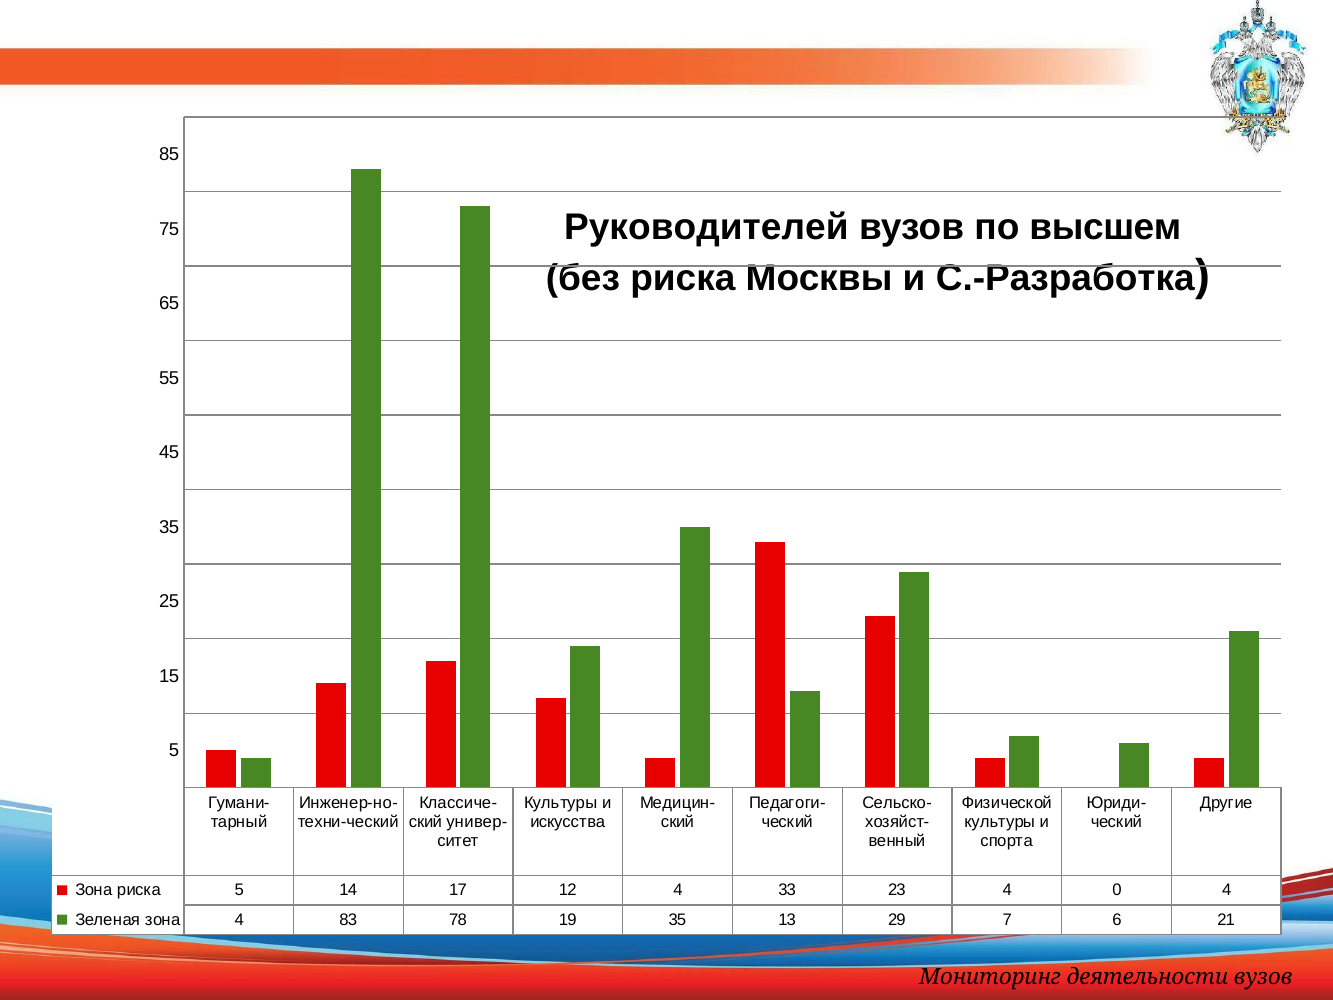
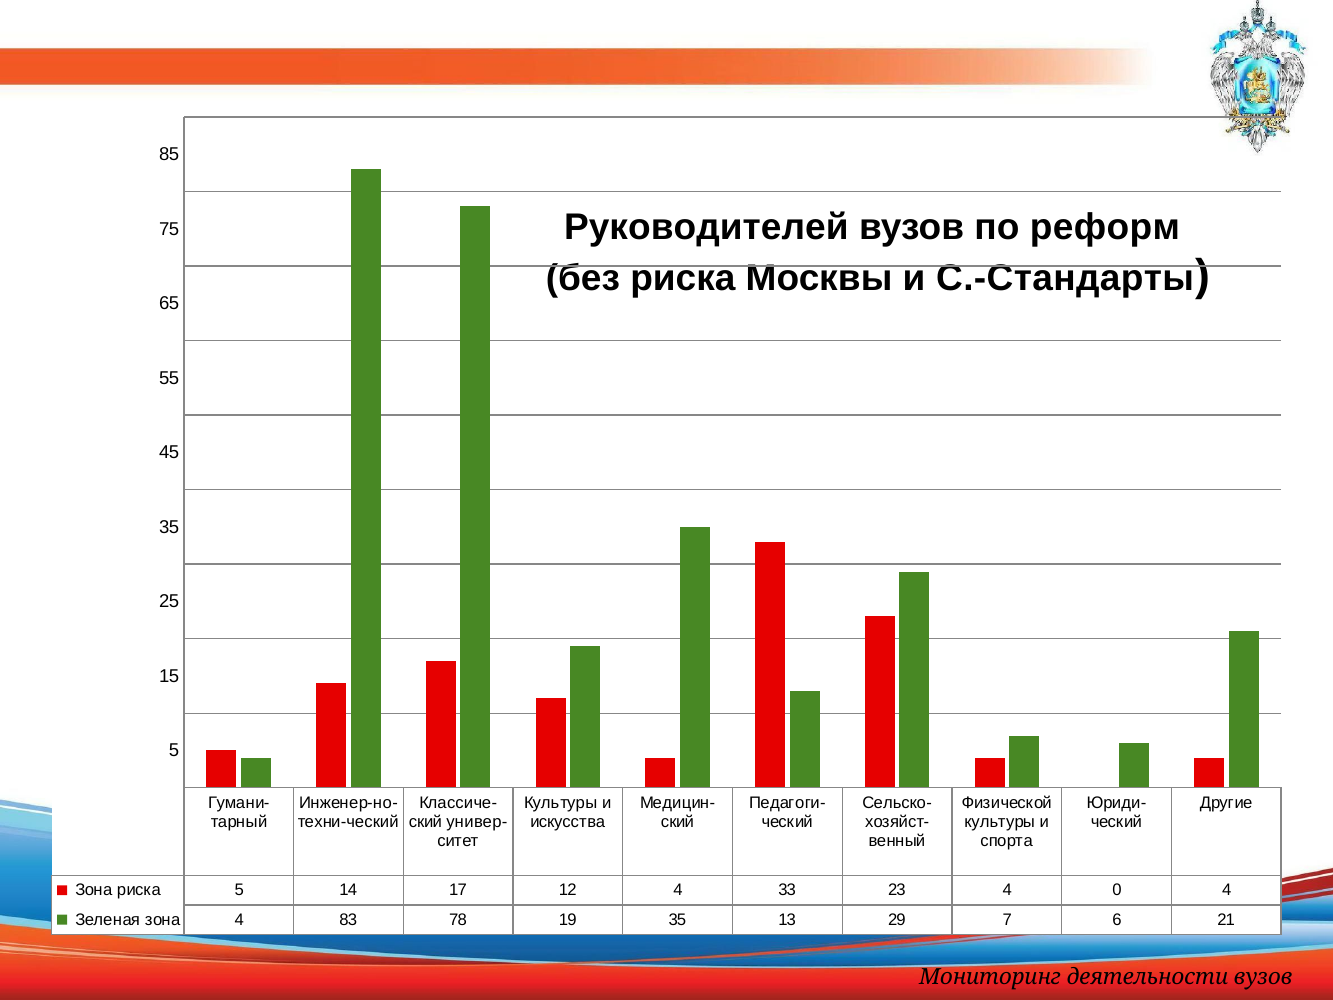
высшем: высшем -> реформ (1105, 227)
С.-Разработка: С.-Разработка -> С.-Стандарты (1065, 279)
